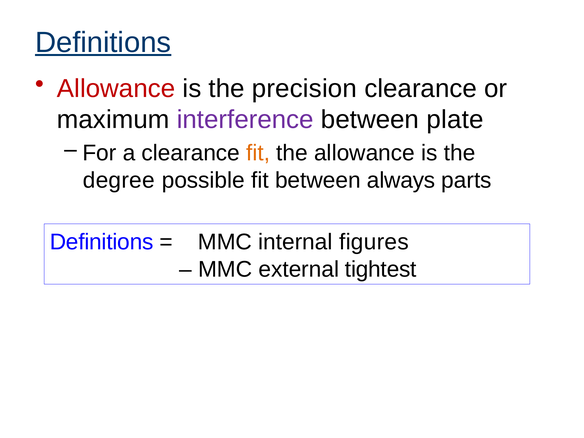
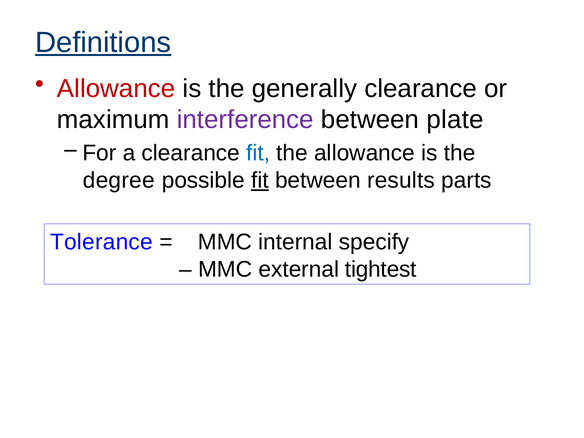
precision: precision -> generally (304, 88)
fit colour: orange -> blue (258, 153)
fit underline: none -> present (260, 180)
always: always -> results (401, 180)
Definitions: Definitions -> Tolerance (101, 242)
figures: figures -> specify (374, 242)
